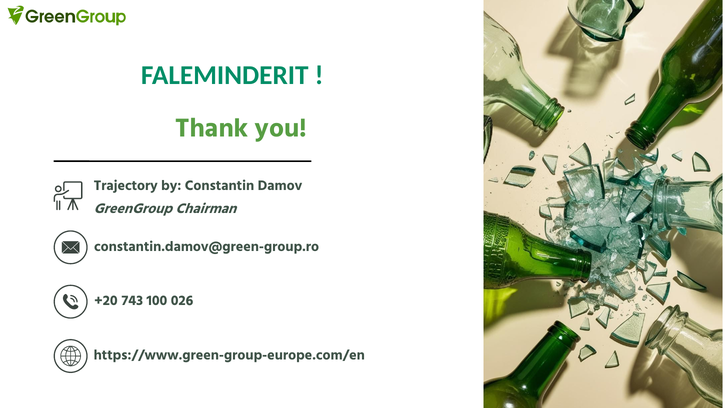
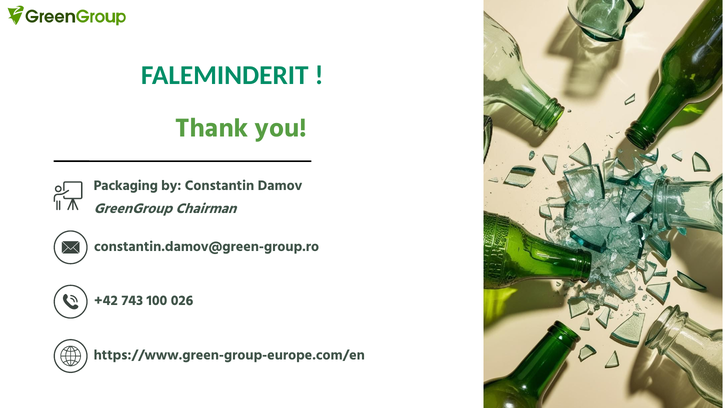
Trajectory: Trajectory -> Packaging (126, 186)
+20: +20 -> +42 (106, 301)
